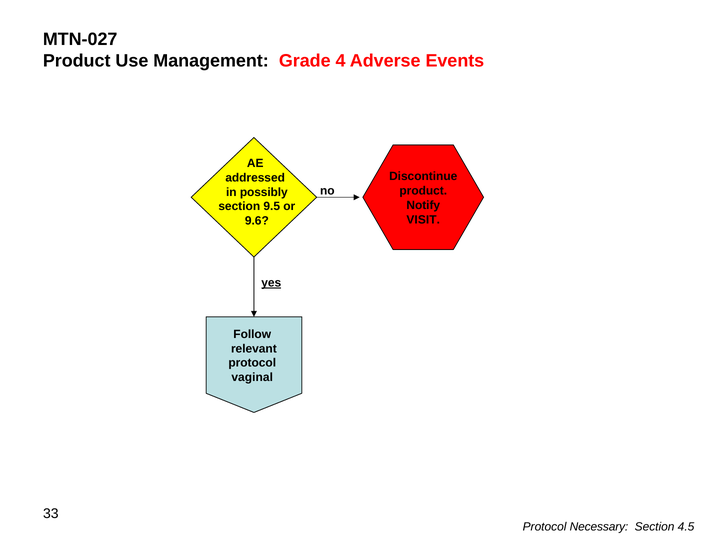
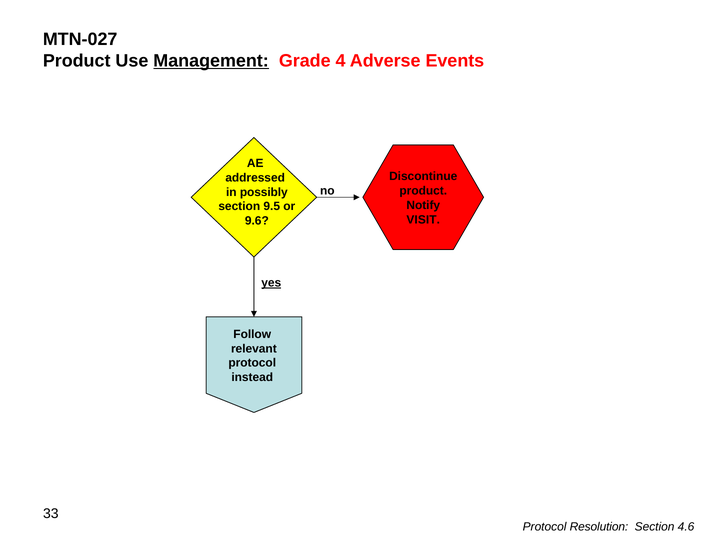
Management underline: none -> present (211, 61)
vaginal: vaginal -> instead (252, 377)
Necessary: Necessary -> Resolution (599, 526)
4.5: 4.5 -> 4.6 (686, 526)
